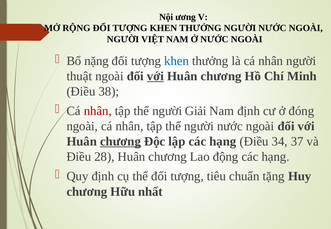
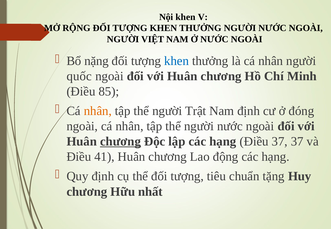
Nội ương: ương -> khen (185, 17)
thuật: thuật -> quốc (79, 76)
với underline: present -> none (155, 76)
38: 38 -> 85 (109, 92)
nhân colour: red -> orange (98, 111)
Giải: Giải -> Trật (196, 111)
Điều 34: 34 -> 37 (280, 142)
28: 28 -> 41 (104, 157)
